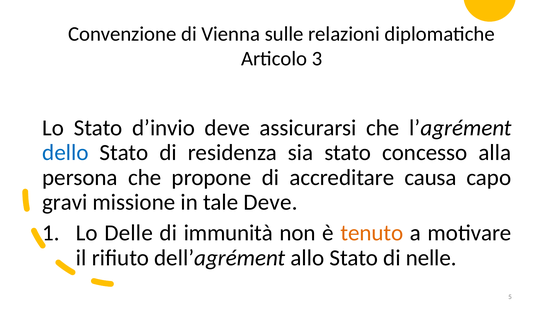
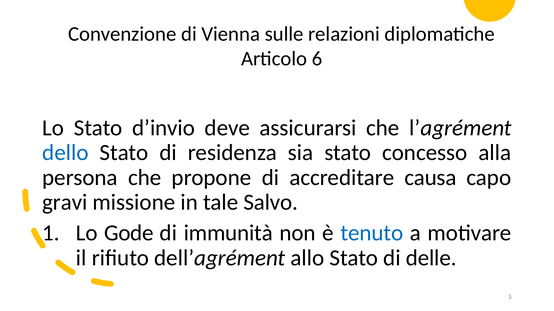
3: 3 -> 6 (317, 59)
tale Deve: Deve -> Salvo (271, 203)
Delle: Delle -> Gode (129, 233)
tenuto colour: orange -> blue (372, 233)
nelle: nelle -> delle (431, 258)
